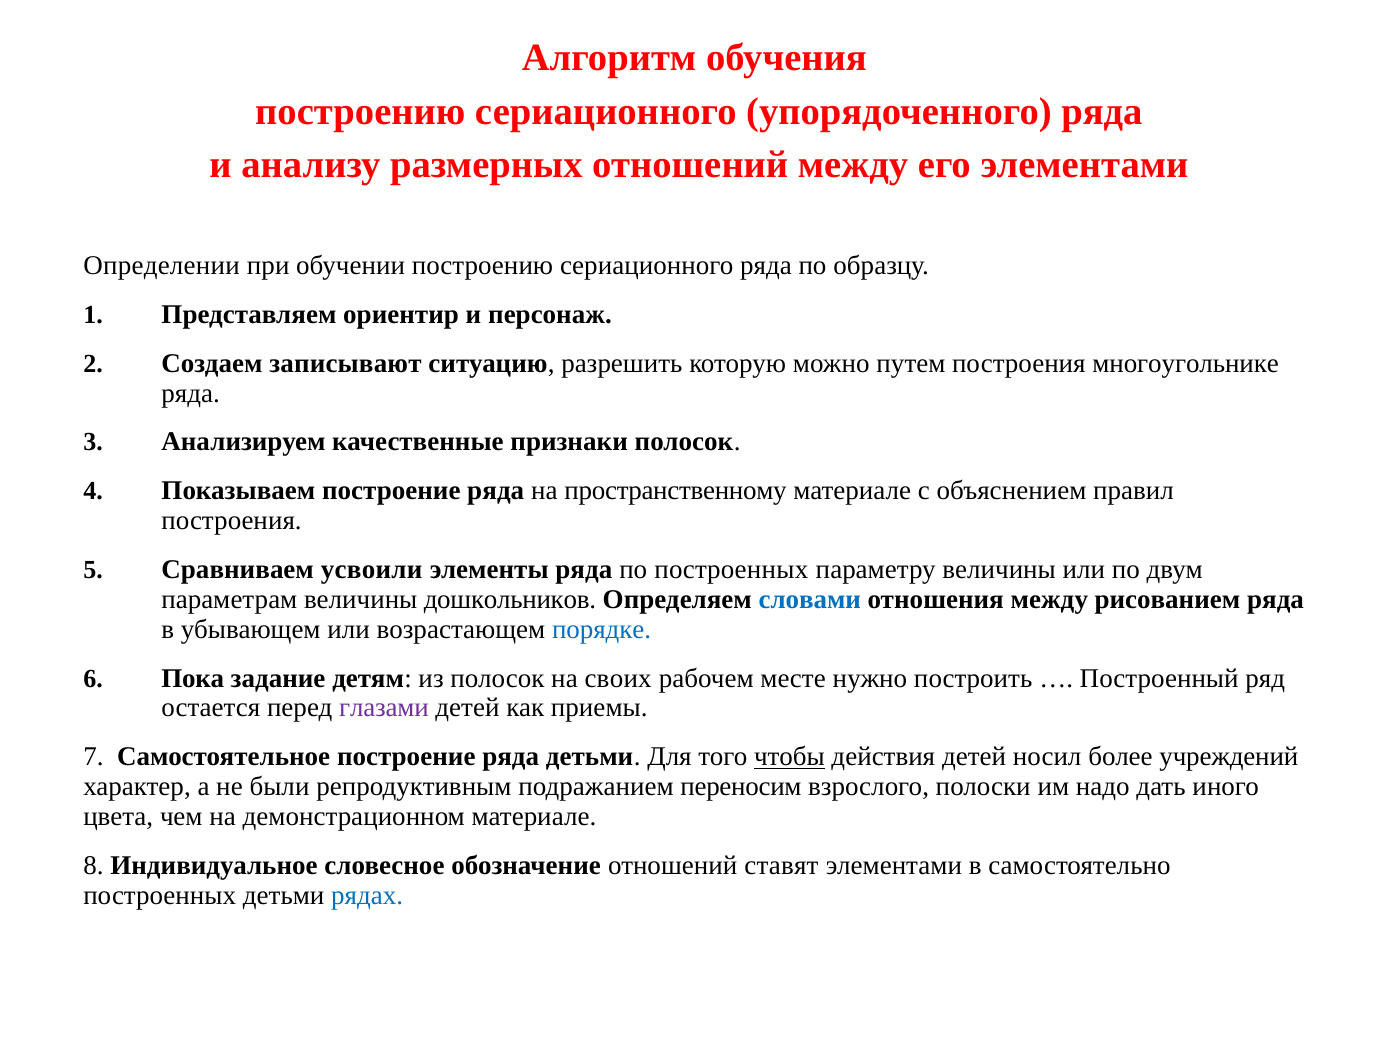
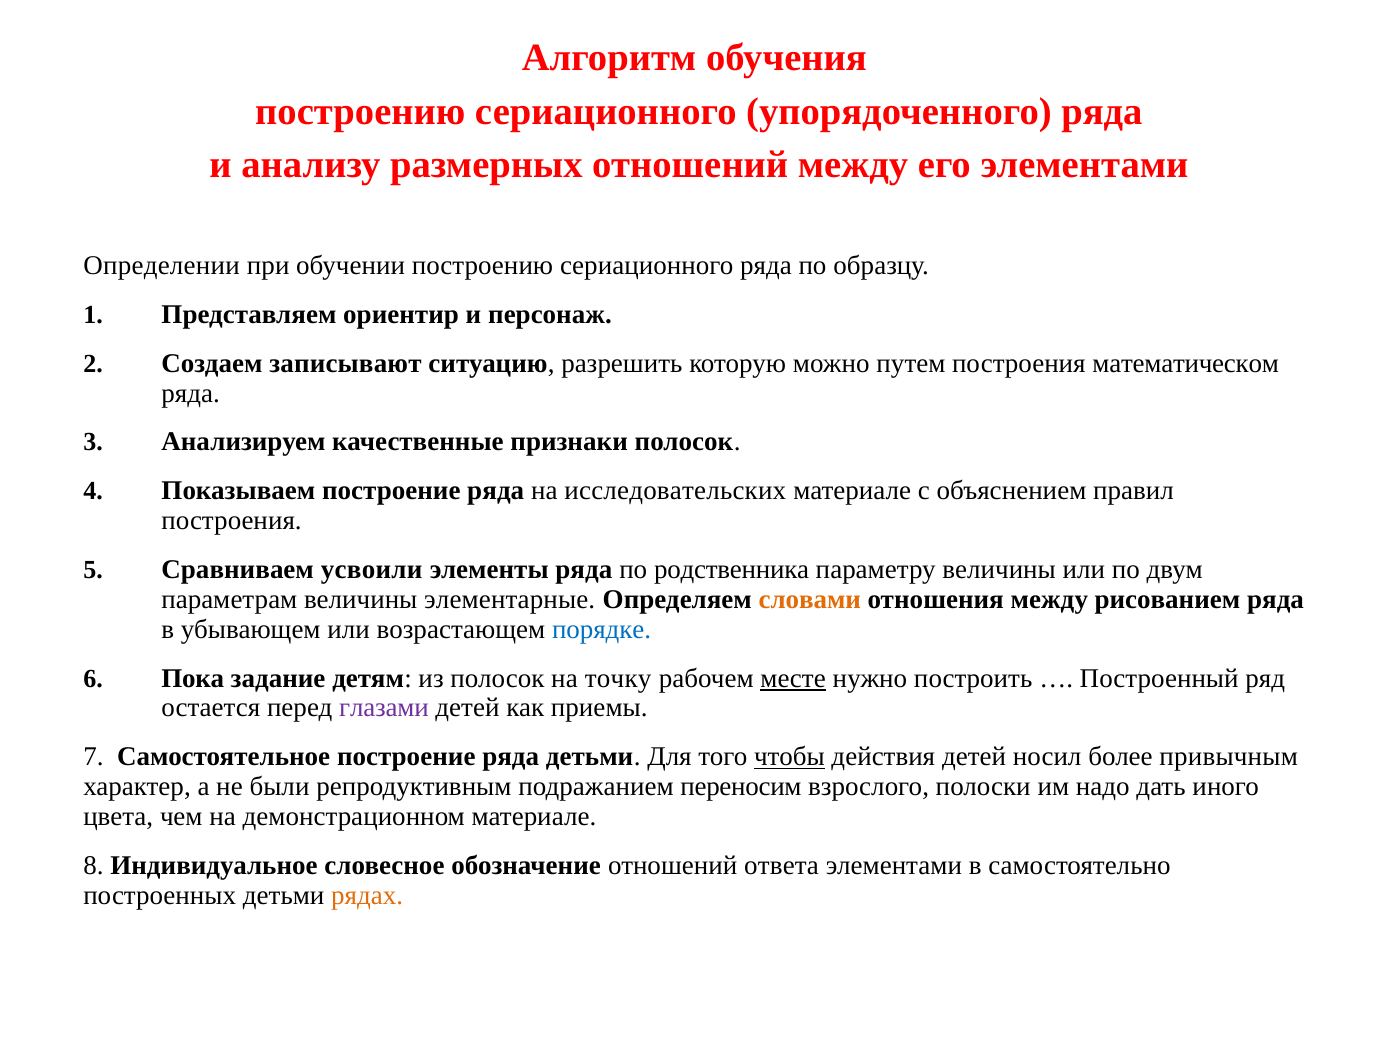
многоугольнике: многоугольнике -> математическом (1186, 363)
пространственному: пространственному -> исследовательских (675, 491)
по построенных: построенных -> родственника (732, 570)
дошкольников: дошкольников -> элементарные (510, 599)
словами colour: blue -> orange (810, 599)
своих: своих -> точку (618, 678)
месте underline: none -> present (793, 678)
учреждений: учреждений -> привычным (1229, 757)
ставят: ставят -> ответа (782, 865)
рядах colour: blue -> orange (367, 895)
